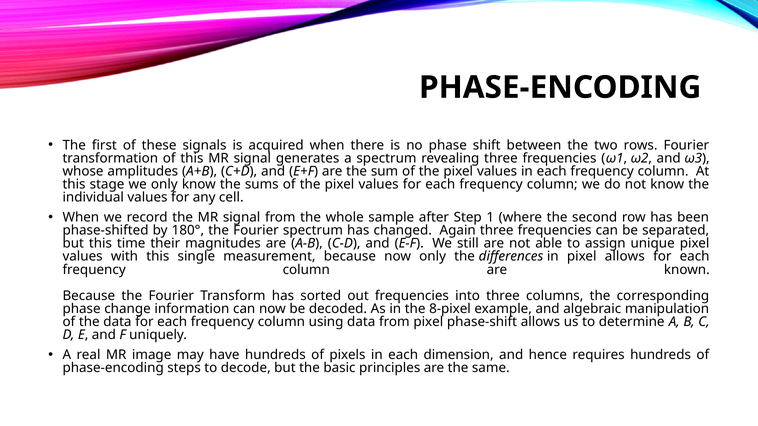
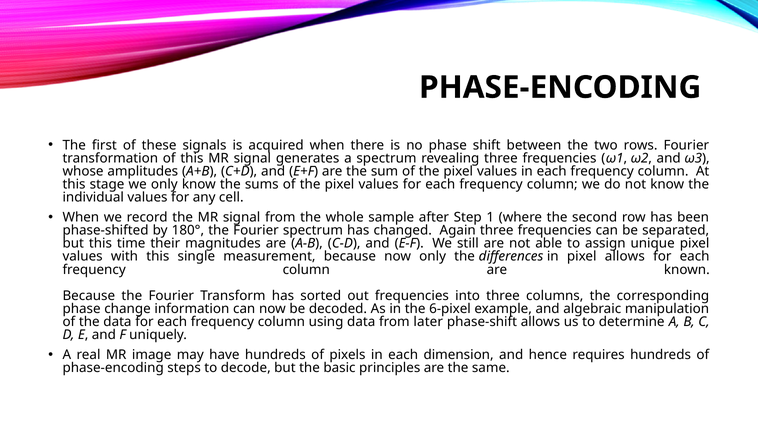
8-pixel: 8-pixel -> 6-pixel (450, 309)
from pixel: pixel -> later (428, 322)
